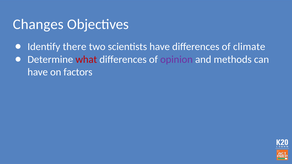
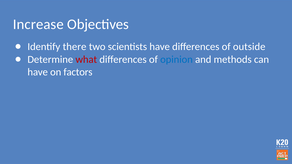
Changes: Changes -> Increase (38, 24)
climate: climate -> outside (249, 47)
opinion colour: purple -> blue (176, 59)
